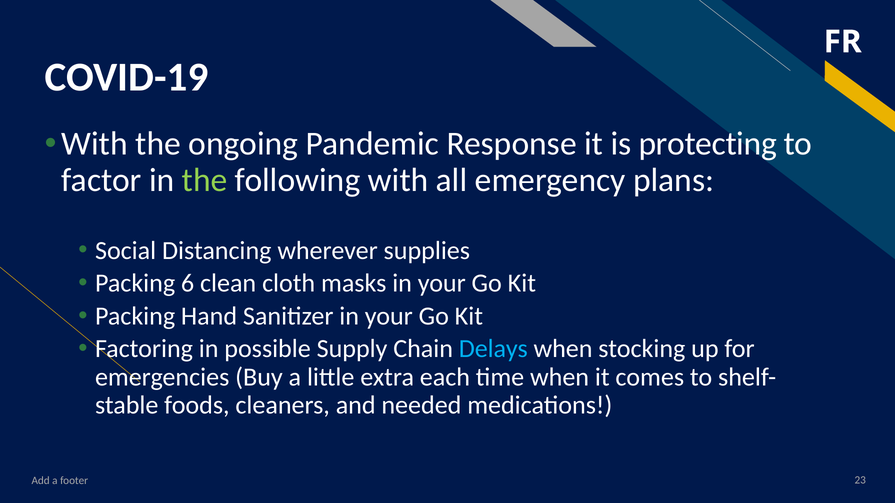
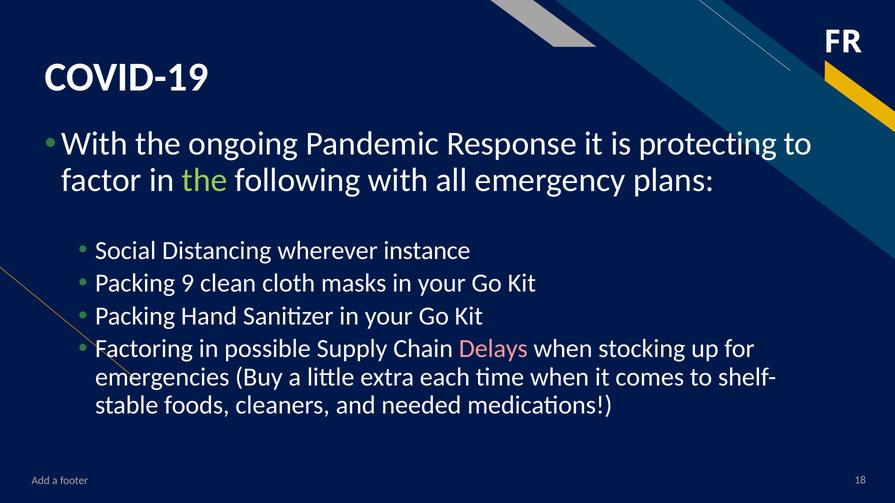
supplies: supplies -> instance (427, 251)
6: 6 -> 9 (188, 283)
Delays colour: light blue -> pink (493, 349)
23: 23 -> 18 (860, 481)
